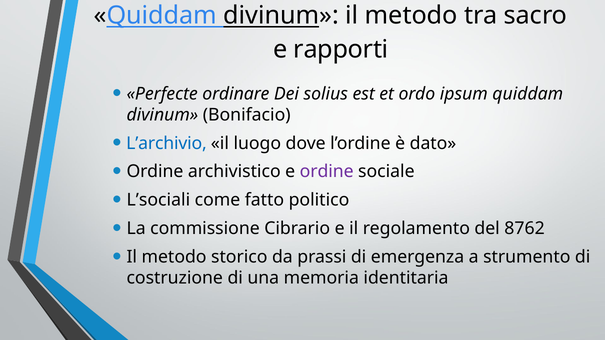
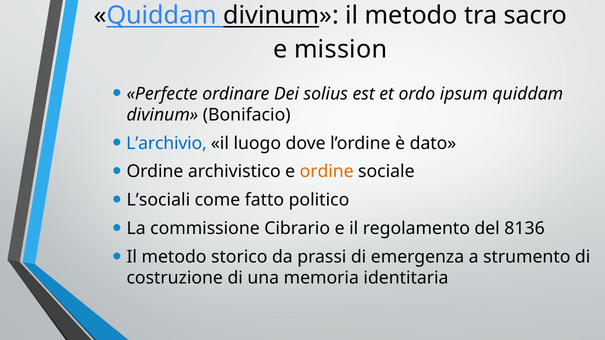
rapporti: rapporti -> mission (341, 50)
ordine colour: purple -> orange (327, 172)
8762: 8762 -> 8136 (525, 229)
